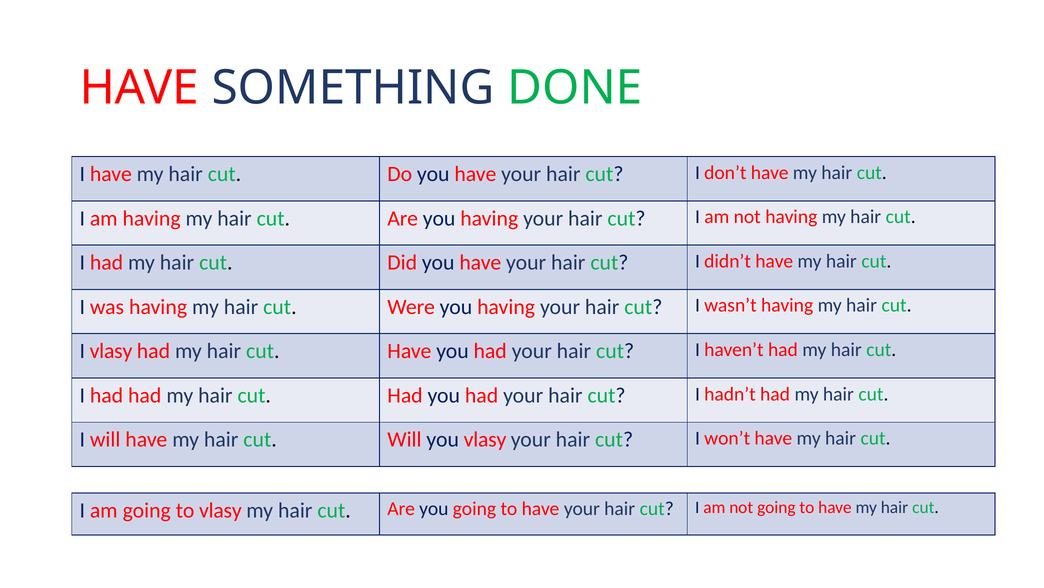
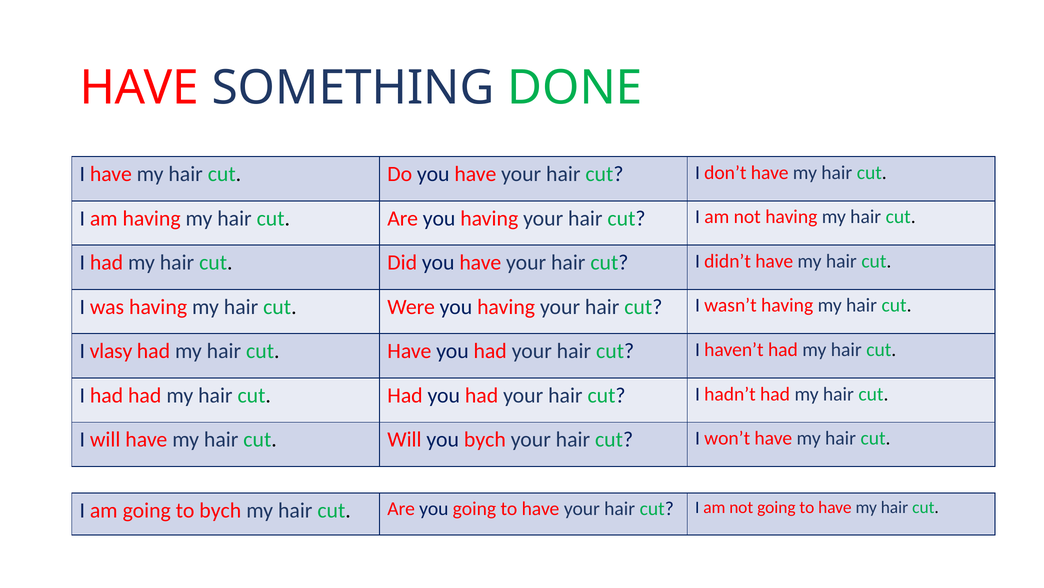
you vlasy: vlasy -> bych (485, 439)
to vlasy: vlasy -> bych (220, 510)
